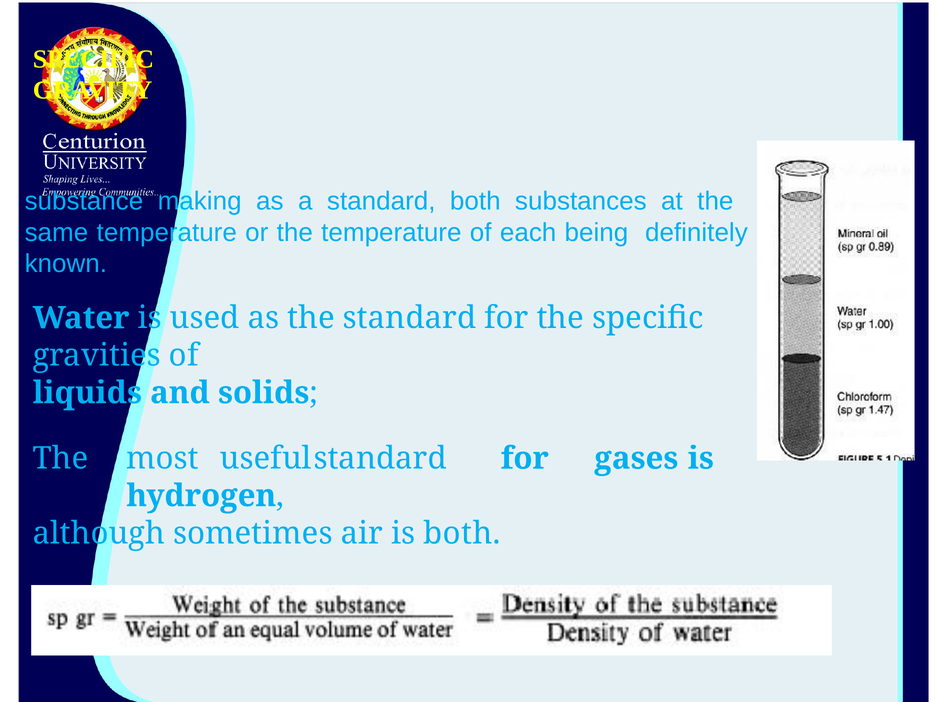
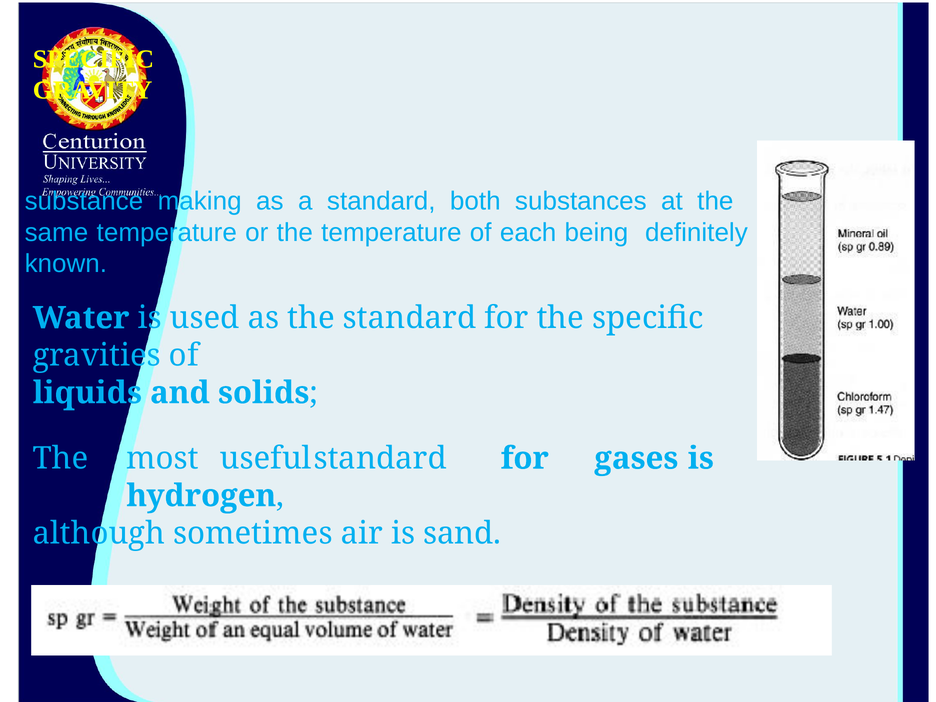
is both: both -> sand (462, 533)
